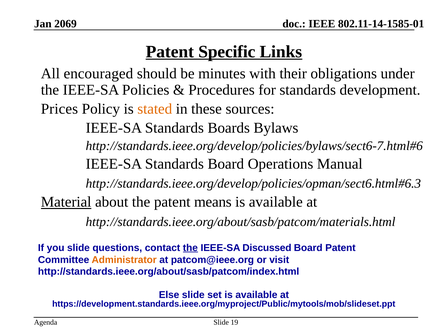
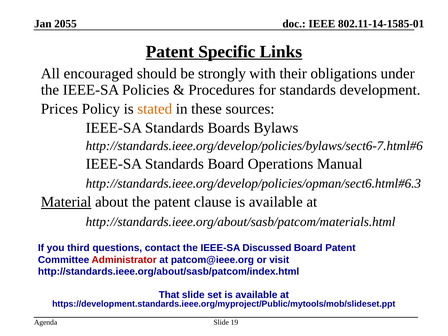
2069: 2069 -> 2055 (65, 24)
minutes: minutes -> strongly (222, 74)
means: means -> clause (213, 202)
you slide: slide -> third (78, 248)
the underline: present -> none (190, 248)
Administrator colour: orange -> red (124, 260)
Else: Else -> That (169, 295)
